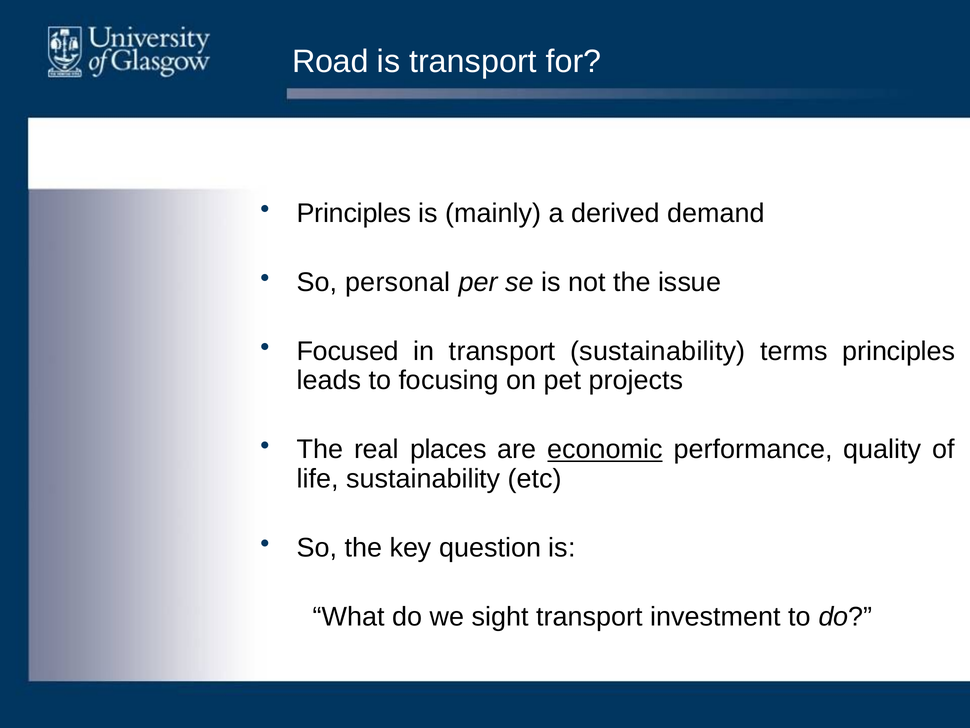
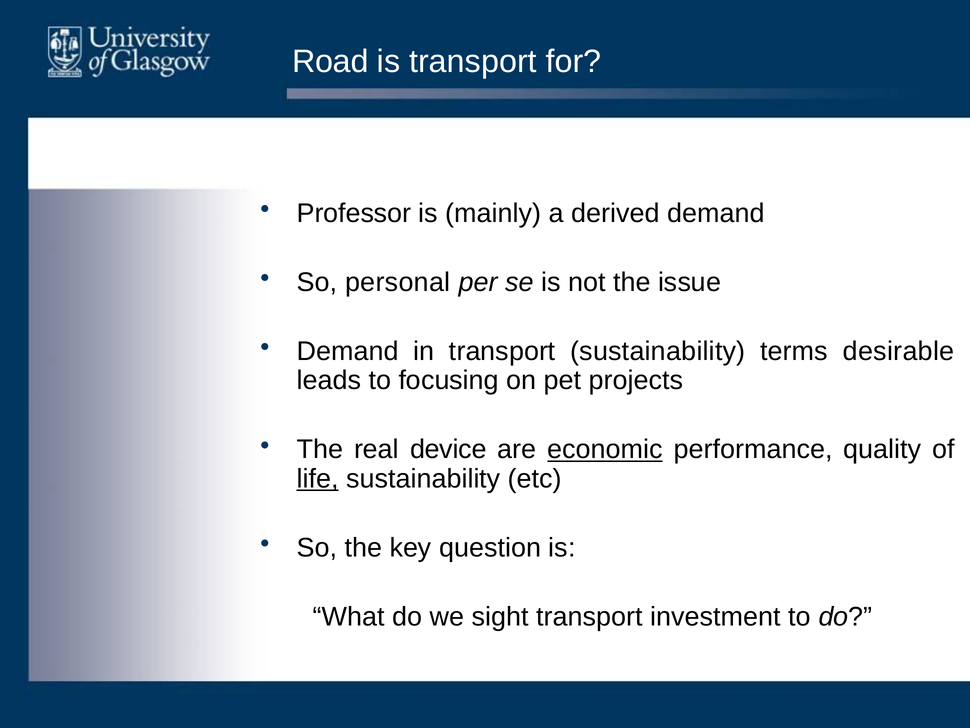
Principles: Principles -> Professor (354, 213)
Focused: Focused -> Demand (348, 351)
terms principles: principles -> desirable (899, 351)
places: places -> device (448, 449)
life underline: none -> present (318, 478)
